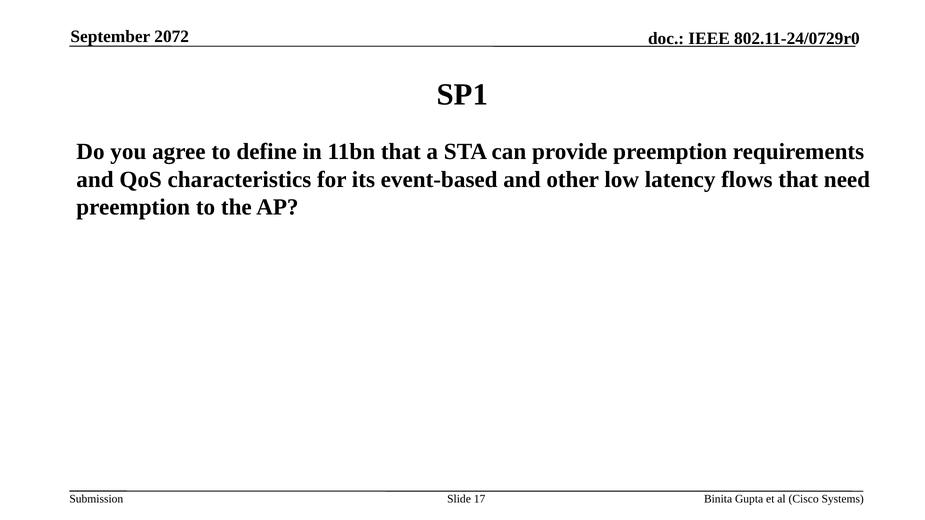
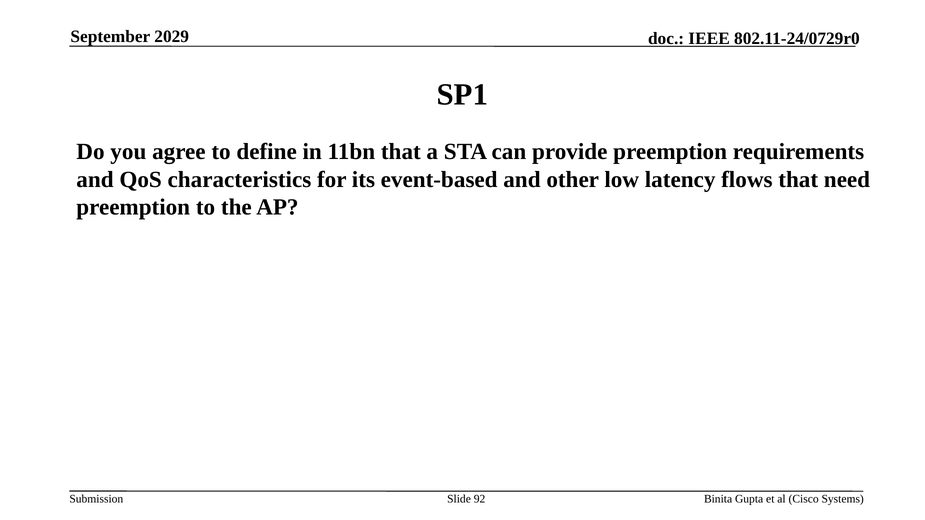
2072: 2072 -> 2029 (172, 37)
17: 17 -> 92 (480, 499)
